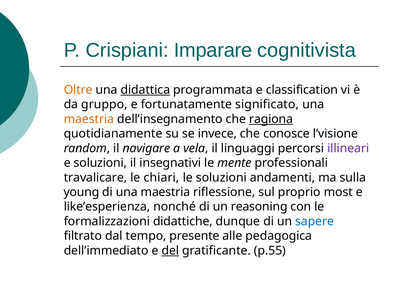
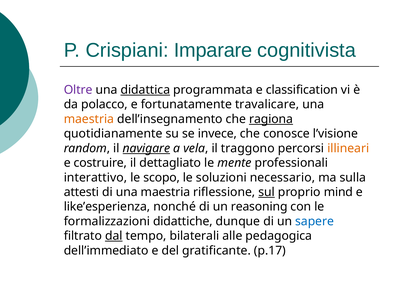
Oltre colour: orange -> purple (78, 90)
gruppo: gruppo -> polacco (104, 105)
significato: significato -> travalicare (267, 105)
navigare underline: none -> present (146, 148)
linguaggi: linguaggi -> traggono (248, 148)
illineari colour: purple -> orange (348, 148)
e soluzioni: soluzioni -> costruire (100, 163)
insegnativi: insegnativi -> dettagliato (170, 163)
travalicare: travalicare -> interattivo (95, 178)
chiari: chiari -> scopo (162, 178)
andamenti: andamenti -> necessario (282, 178)
young: young -> attesti (81, 192)
sul underline: none -> present (267, 192)
most: most -> mind (338, 192)
dal underline: none -> present (114, 236)
presente: presente -> bilaterali (194, 236)
del underline: present -> none (170, 251)
p.55: p.55 -> p.17 (270, 251)
